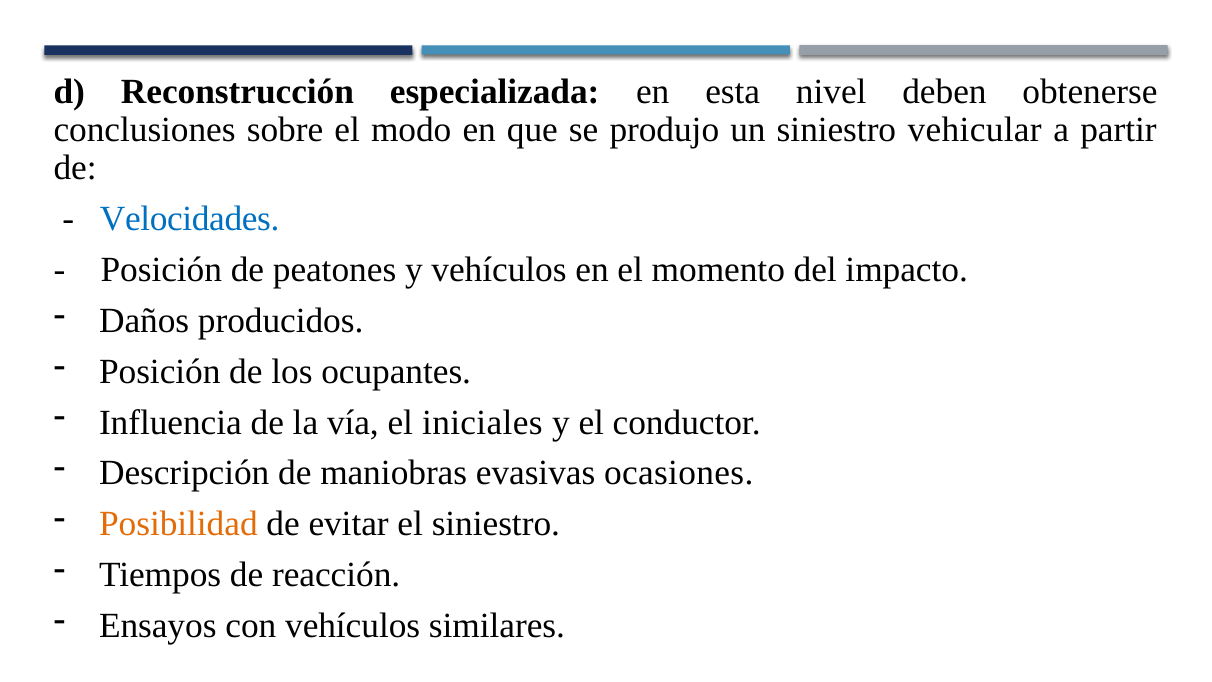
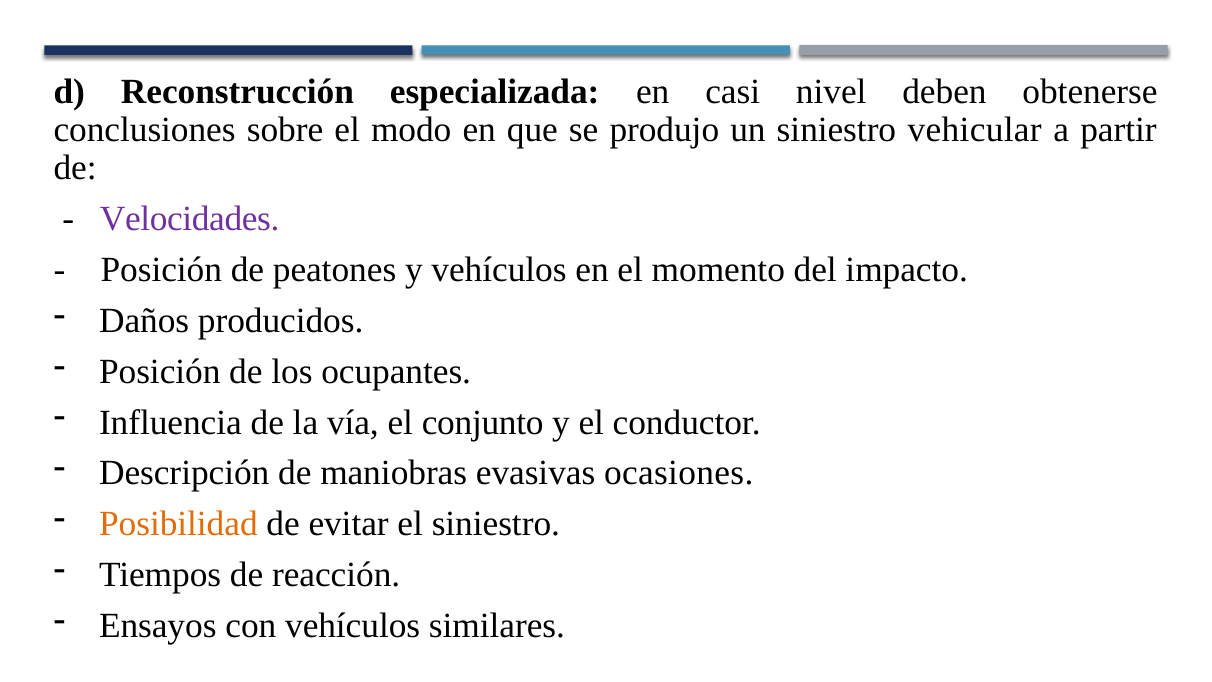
esta: esta -> casi (733, 92)
Velocidades colour: blue -> purple (190, 219)
iniciales: iniciales -> conjunto (483, 422)
